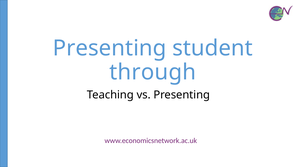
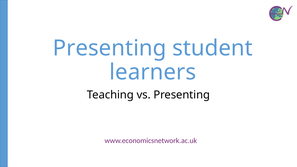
through: through -> learners (153, 72)
